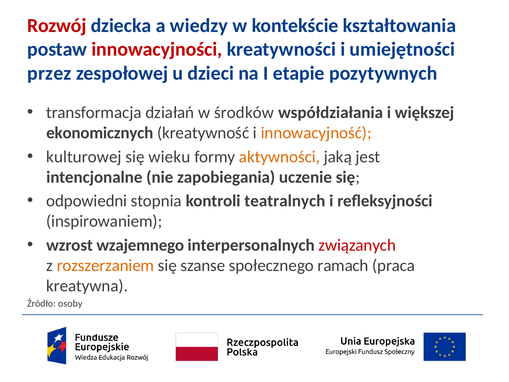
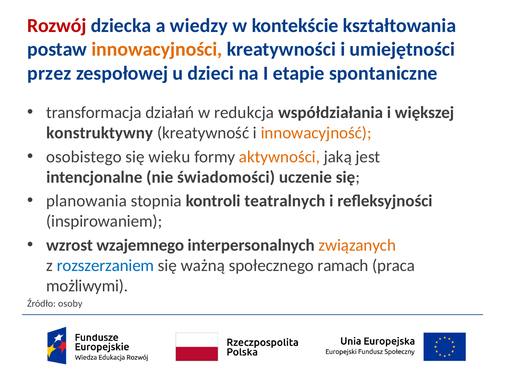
innowacyjności colour: red -> orange (157, 49)
pozytywnych: pozytywnych -> spontaniczne (383, 73)
środków: środków -> redukcja (244, 113)
ekonomicznych: ekonomicznych -> konstruktywny (100, 133)
kulturowej: kulturowej -> osobistego (84, 157)
zapobiegania: zapobiegania -> świadomości (226, 177)
odpowiedni: odpowiedni -> planowania (87, 201)
związanych colour: red -> orange (357, 245)
rozszerzaniem colour: orange -> blue (105, 265)
szanse: szanse -> ważną (203, 265)
kreatywna: kreatywna -> możliwymi (87, 286)
